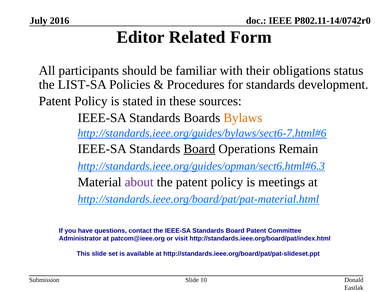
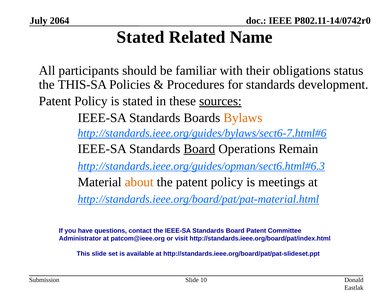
2016: 2016 -> 2064 (60, 21)
Editor: Editor -> Stated (141, 37)
Form: Form -> Name (251, 37)
LIST-SA: LIST-SA -> THIS-SA (82, 84)
sources underline: none -> present (220, 101)
about colour: purple -> orange (139, 182)
